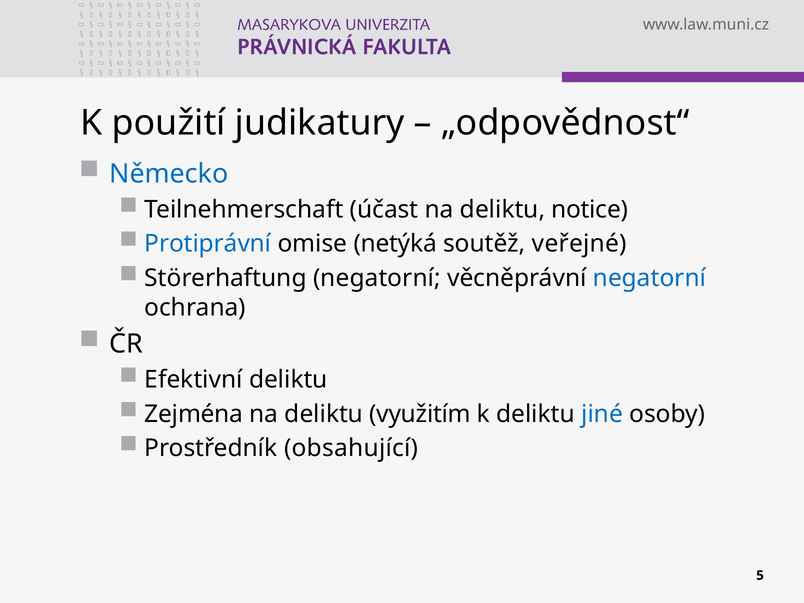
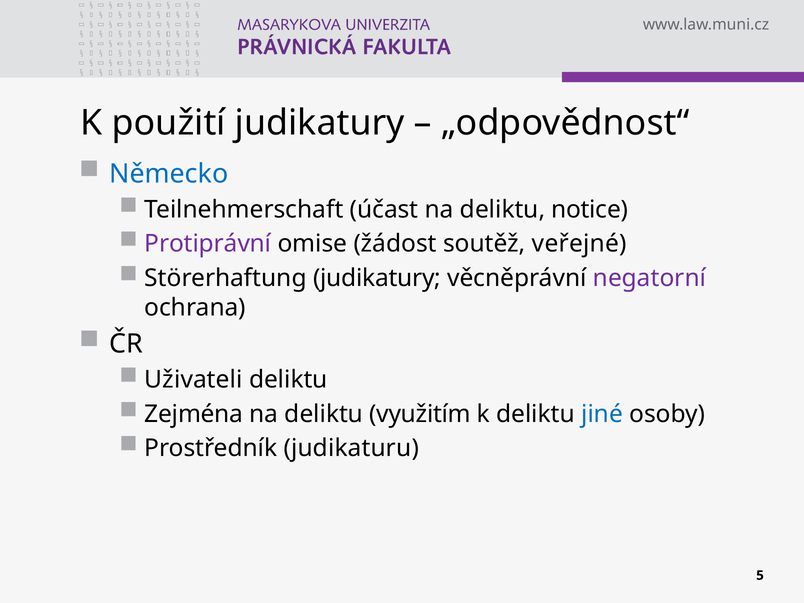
Protiprávní colour: blue -> purple (208, 244)
netýká: netýká -> žádost (395, 244)
Störerhaftung negatorní: negatorní -> judikatury (377, 278)
negatorní colour: blue -> purple (649, 278)
Efektivní: Efektivní -> Uživateli (194, 380)
obsahující: obsahující -> judikaturu (351, 448)
